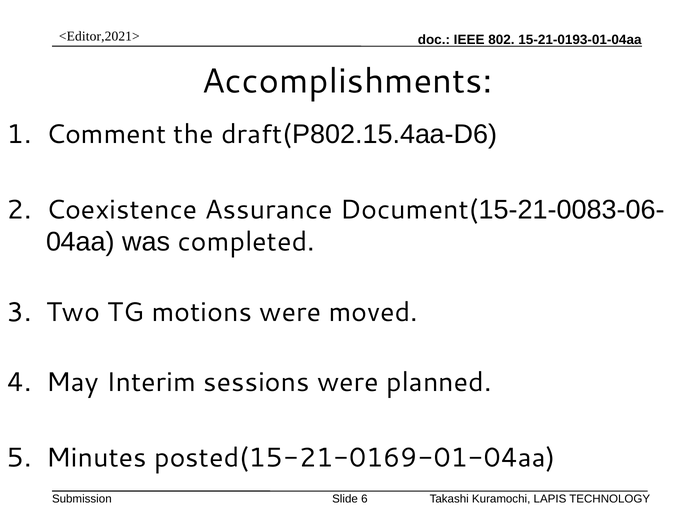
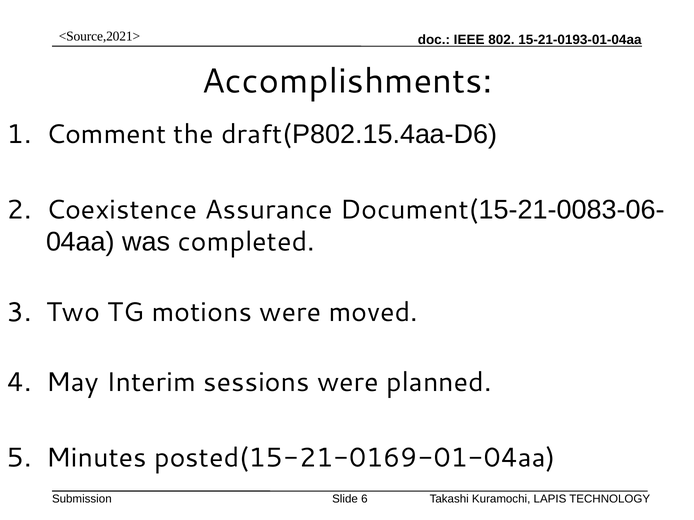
<Editor,2021>: <Editor,2021> -> <Source,2021> (99, 36)
